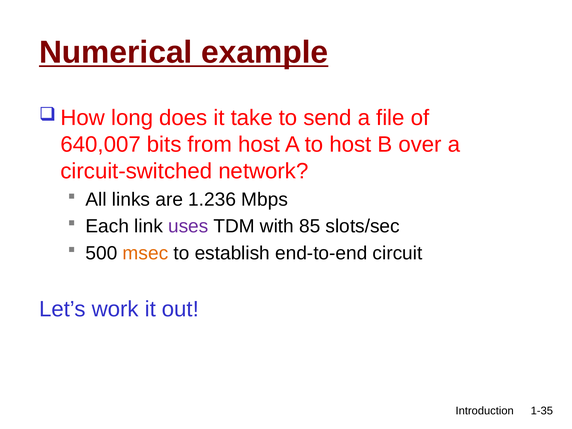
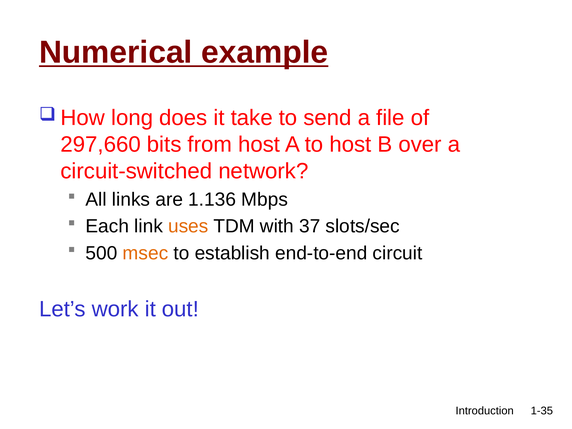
640,007: 640,007 -> 297,660 (101, 145)
1.236: 1.236 -> 1.136 (212, 200)
uses colour: purple -> orange (188, 226)
85: 85 -> 37 (310, 226)
